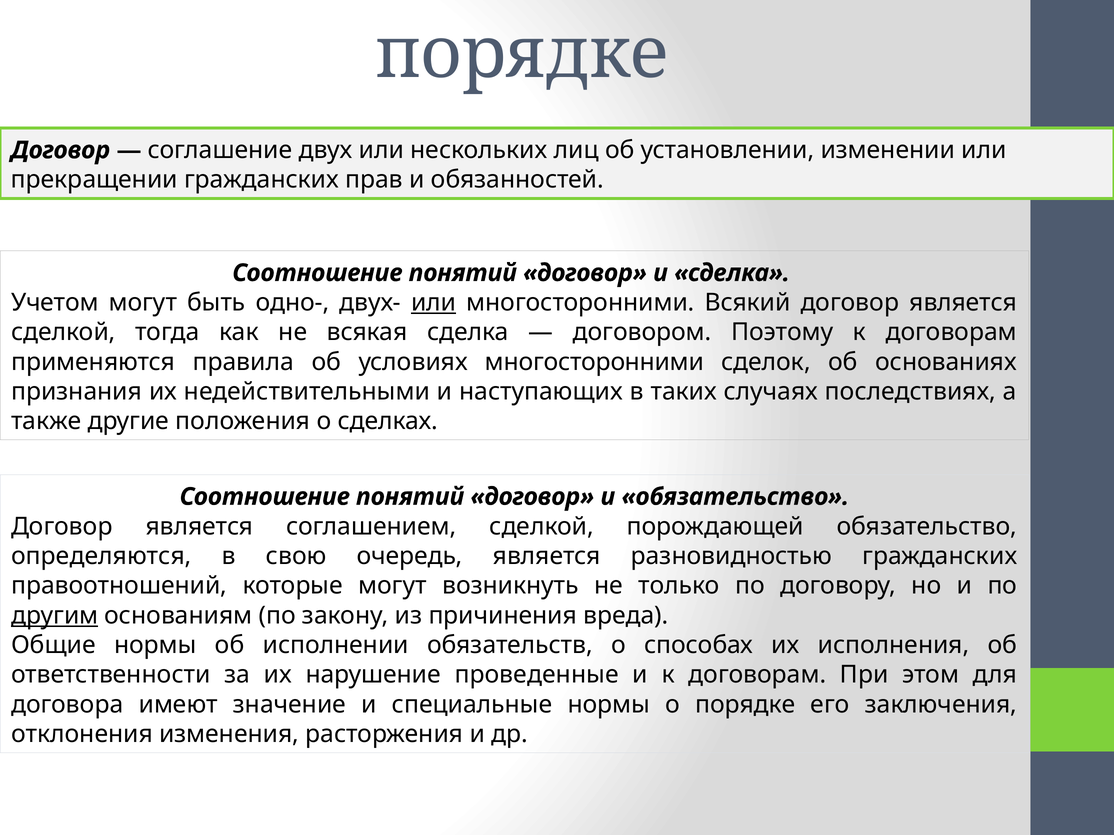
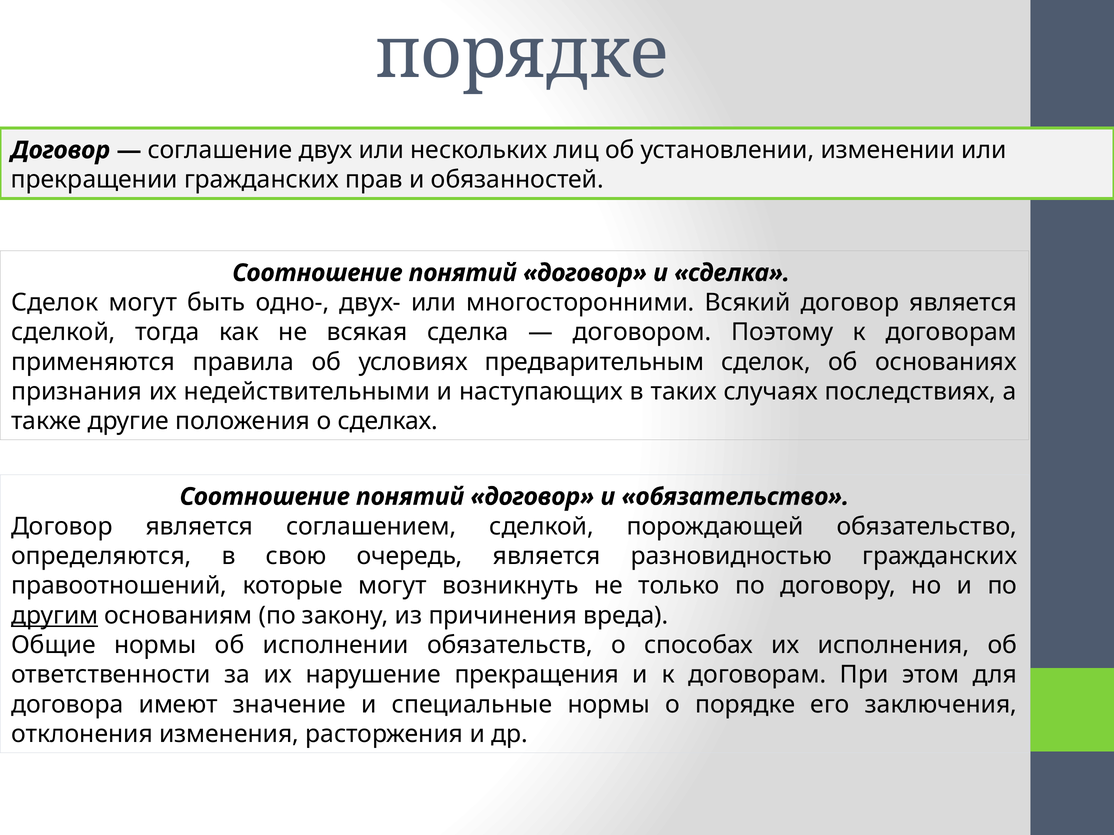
Учетом: Учетом -> Сделок (55, 303)
или underline: present -> none (434, 303)
условиях многосторонними: многосторонними -> предварительным (595, 362)
проведенные: проведенные -> прекращения (537, 675)
